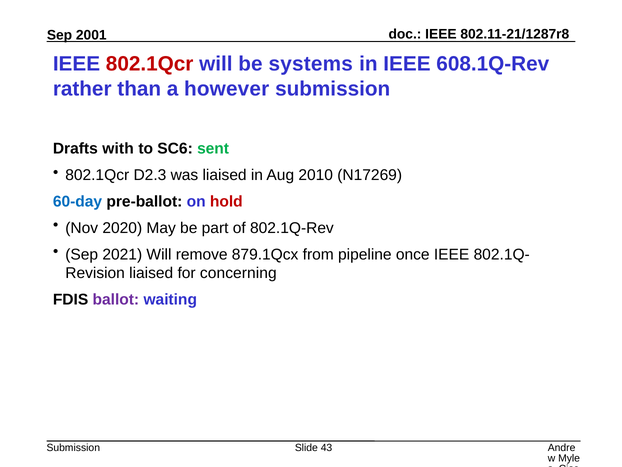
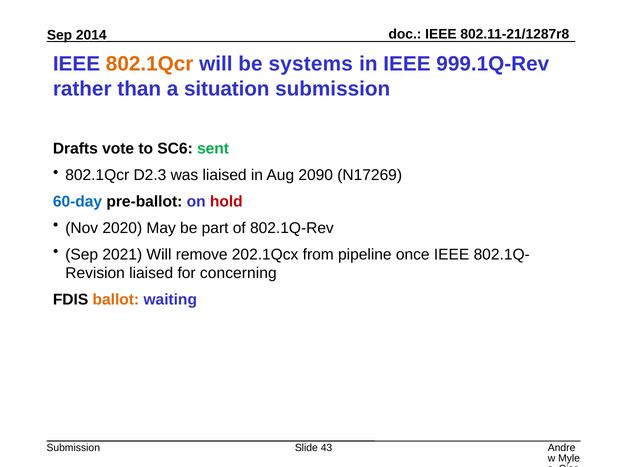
2001: 2001 -> 2014 (91, 35)
802.1Qcr colour: red -> orange (150, 64)
608.1Q-Rev: 608.1Q-Rev -> 999.1Q-Rev (493, 64)
however: however -> situation (227, 89)
with: with -> vote (118, 148)
2010: 2010 -> 2090 (316, 175)
879.1Qcx: 879.1Qcx -> 202.1Qcx (265, 254)
ballot colour: purple -> orange (116, 299)
